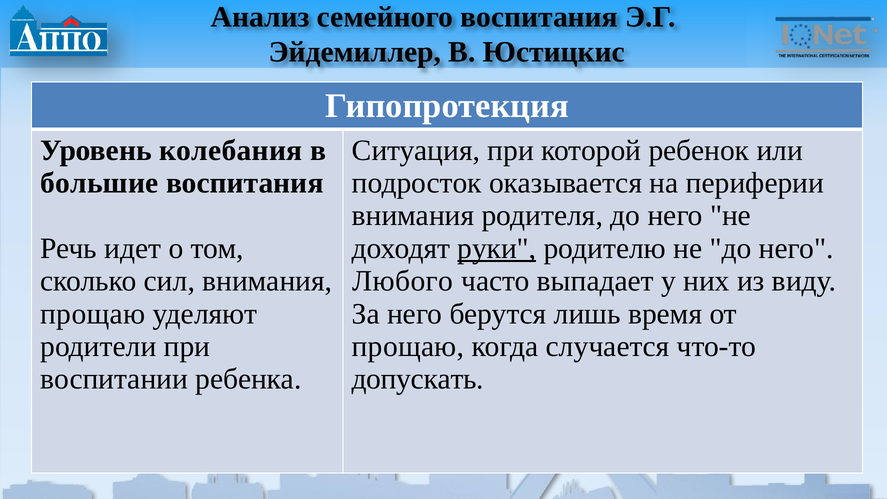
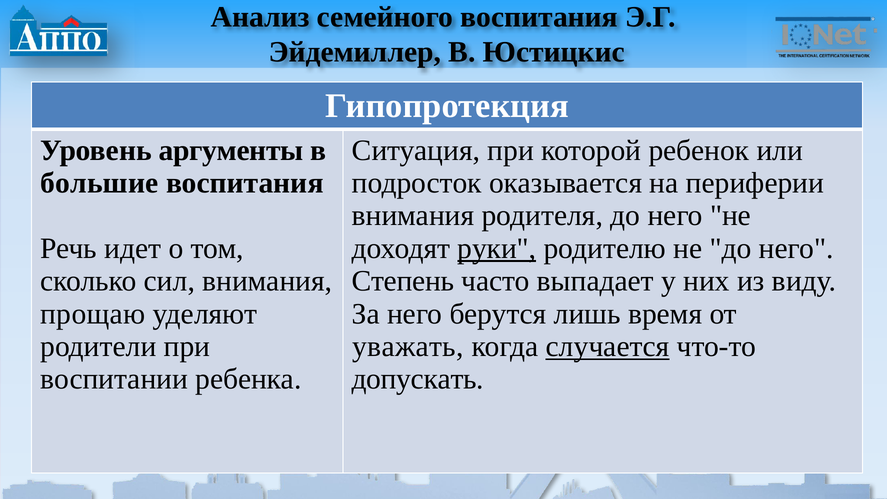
колебания: колебания -> аргументы (231, 150)
Любого: Любого -> Степень (403, 281)
прощаю: прощаю -> уважать (408, 346)
случается underline: none -> present (608, 346)
